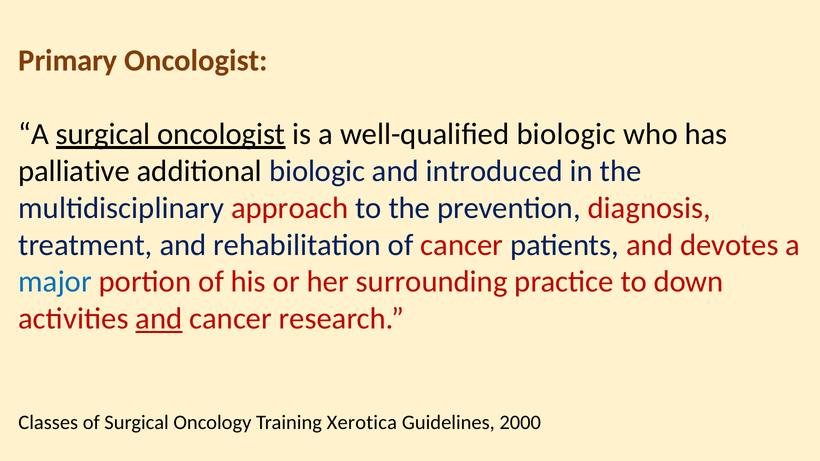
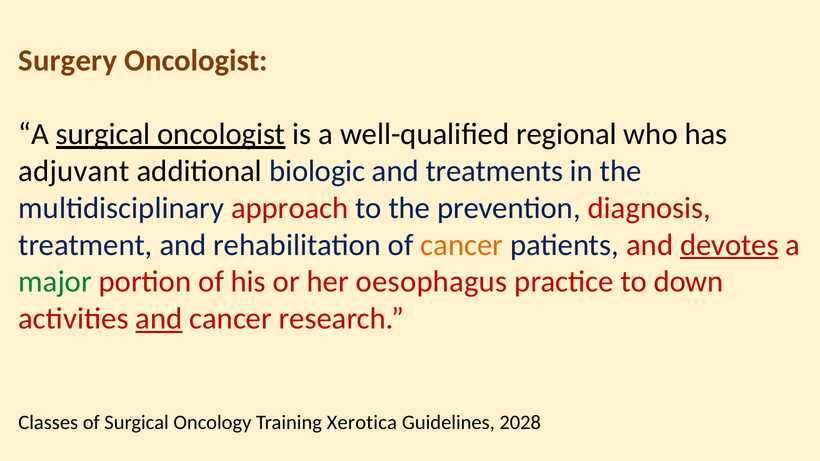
Primary: Primary -> Surgery (68, 61)
well-qualified biologic: biologic -> regional (566, 134)
palliative: palliative -> adjuvant (74, 171)
introduced: introduced -> treatments (495, 171)
cancer colour: red -> orange (462, 245)
devotes underline: none -> present (729, 245)
major colour: blue -> green (55, 282)
surrounding: surrounding -> oesophagus (432, 282)
2000: 2000 -> 2028 (520, 423)
